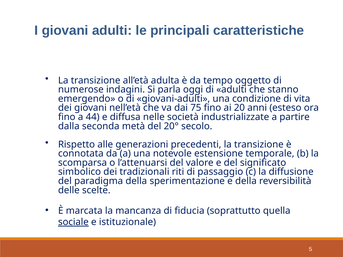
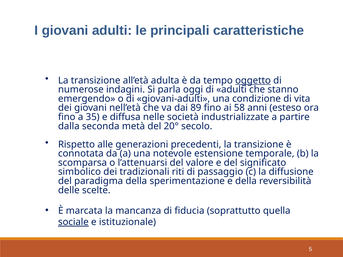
oggetto underline: none -> present (253, 80)
75: 75 -> 89 (196, 108)
20: 20 -> 58 (239, 108)
44: 44 -> 35 (93, 117)
